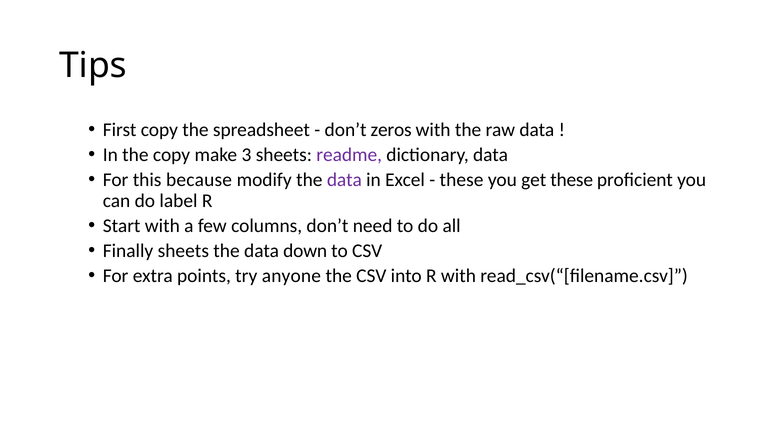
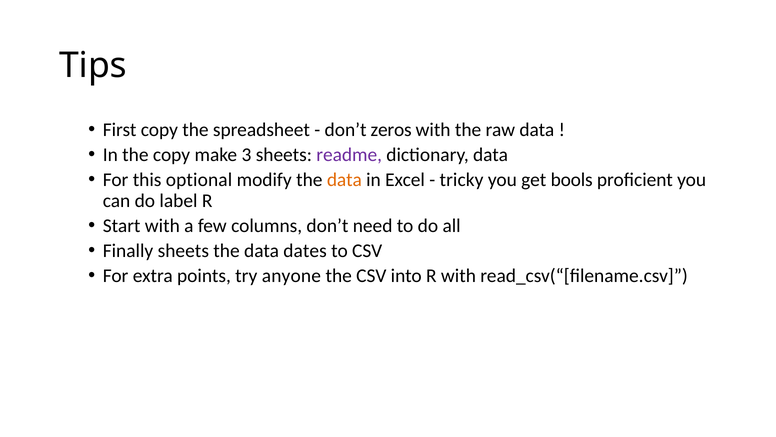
because: because -> optional (199, 179)
data colour: purple -> orange (344, 179)
these: these -> tricky (462, 179)
get these: these -> bools (572, 179)
down: down -> dates (305, 250)
